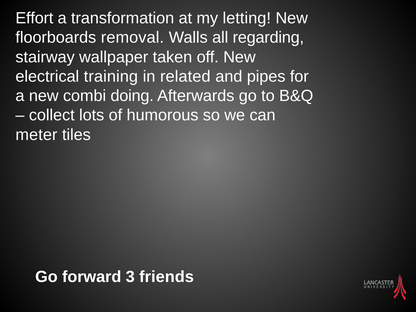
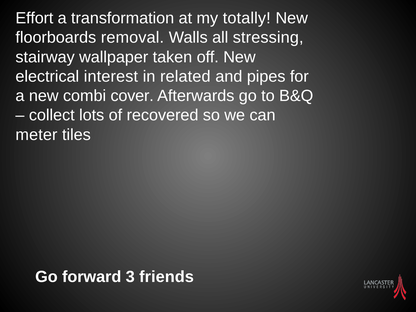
letting: letting -> totally (247, 18)
regarding: regarding -> stressing (268, 38)
training: training -> interest (111, 76)
doing: doing -> cover (132, 96)
humorous: humorous -> recovered (163, 115)
